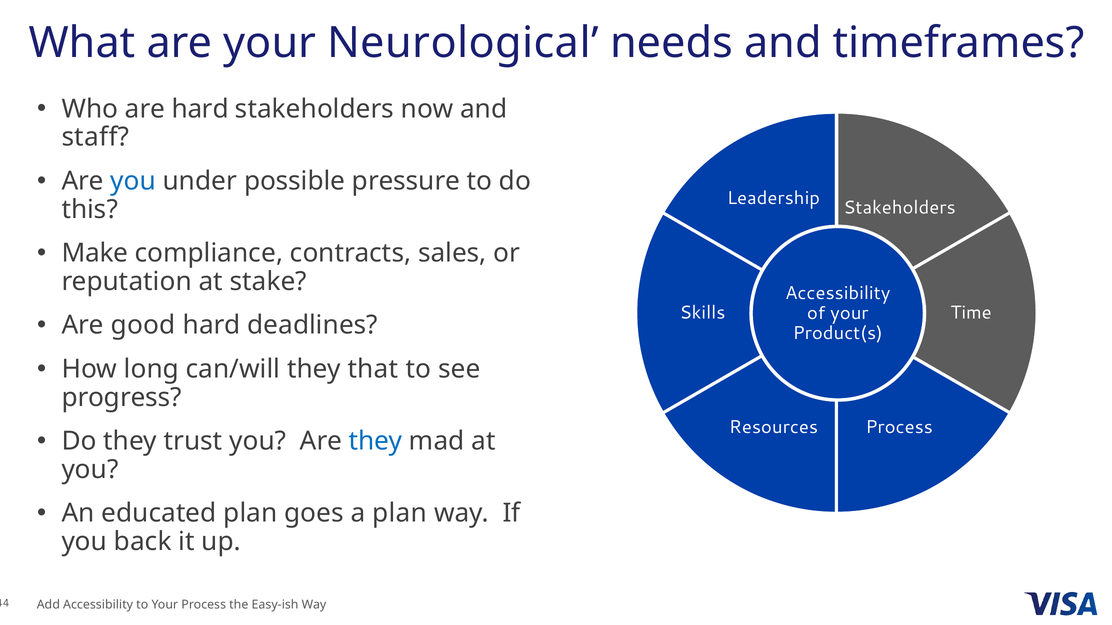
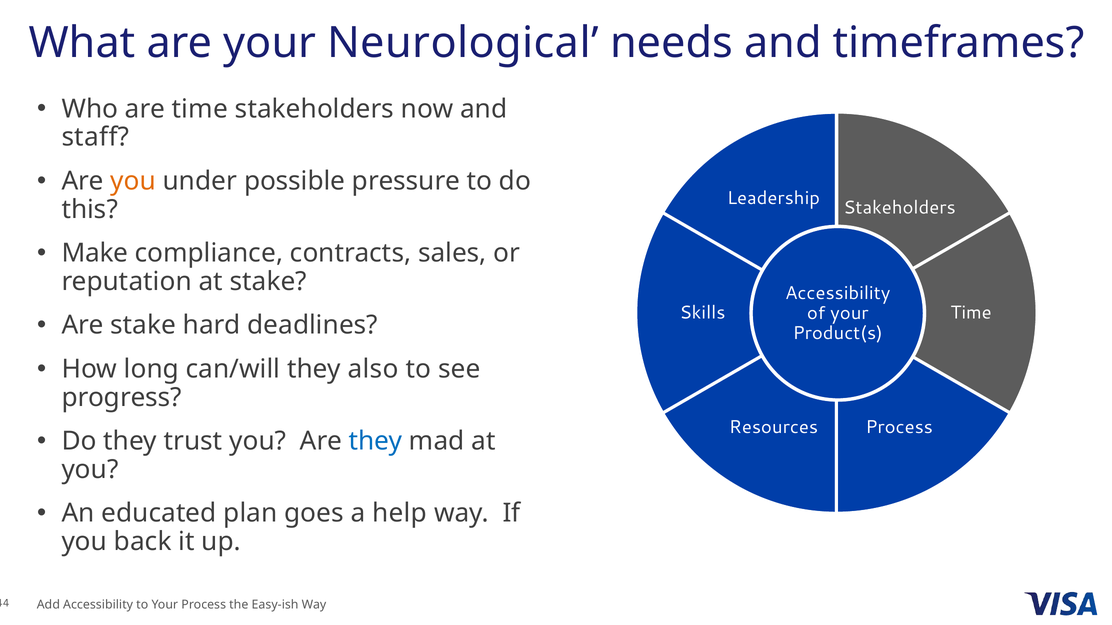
are hard: hard -> time (200, 109)
you colour: blue -> orange (133, 181)
Are good: good -> stake (143, 326)
that: that -> also (373, 369)
a plan: plan -> help (400, 514)
